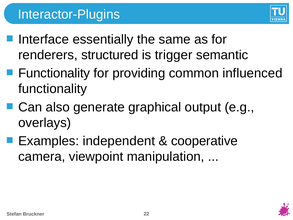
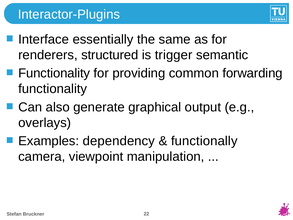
influenced: influenced -> forwarding (253, 73)
independent: independent -> dependency (119, 141)
cooperative: cooperative -> functionally (204, 141)
